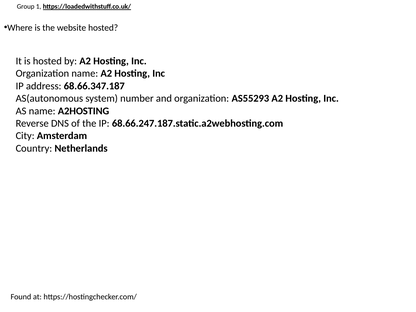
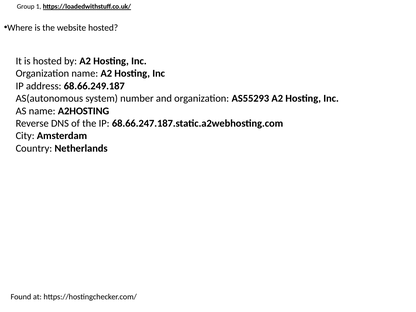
68.66.347.187: 68.66.347.187 -> 68.66.249.187 (94, 86)
